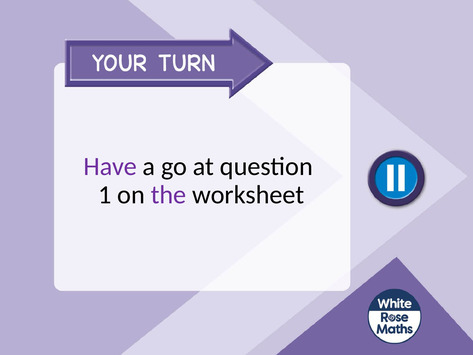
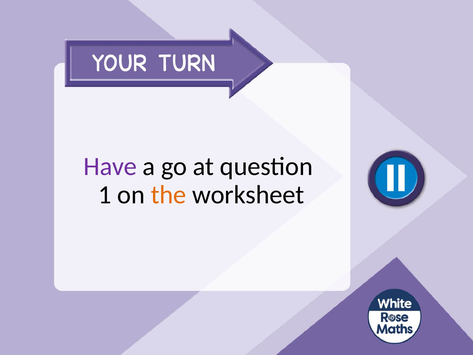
the colour: purple -> orange (169, 195)
